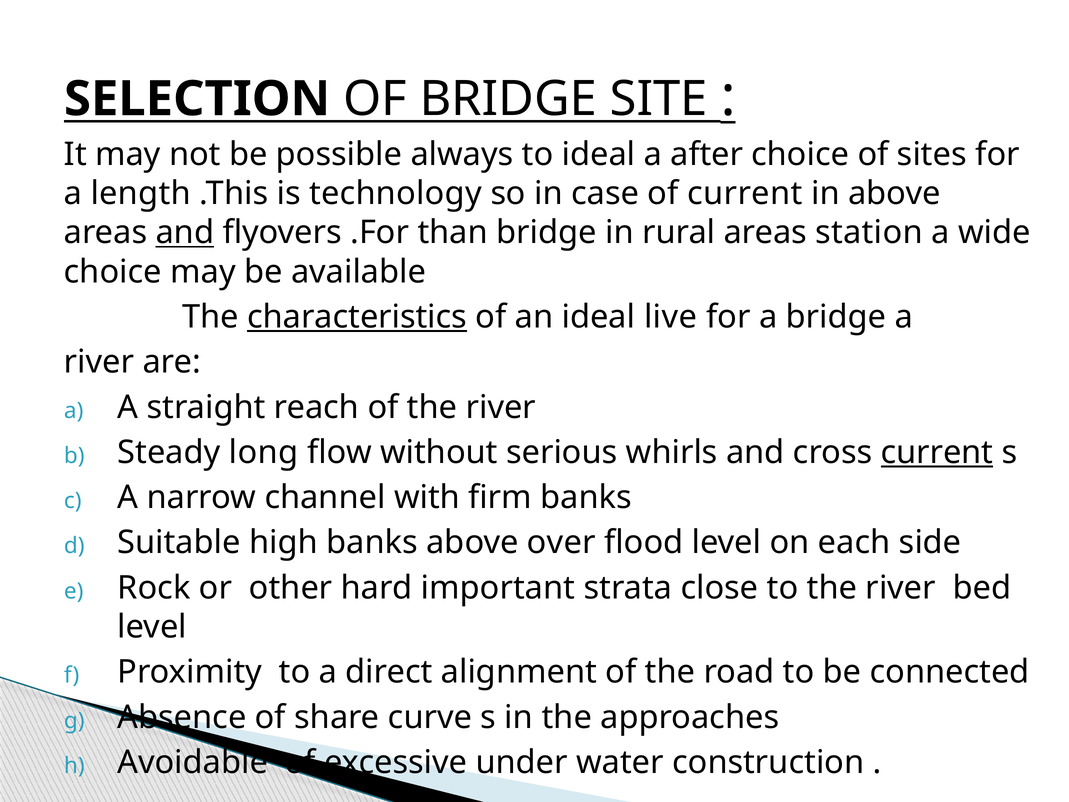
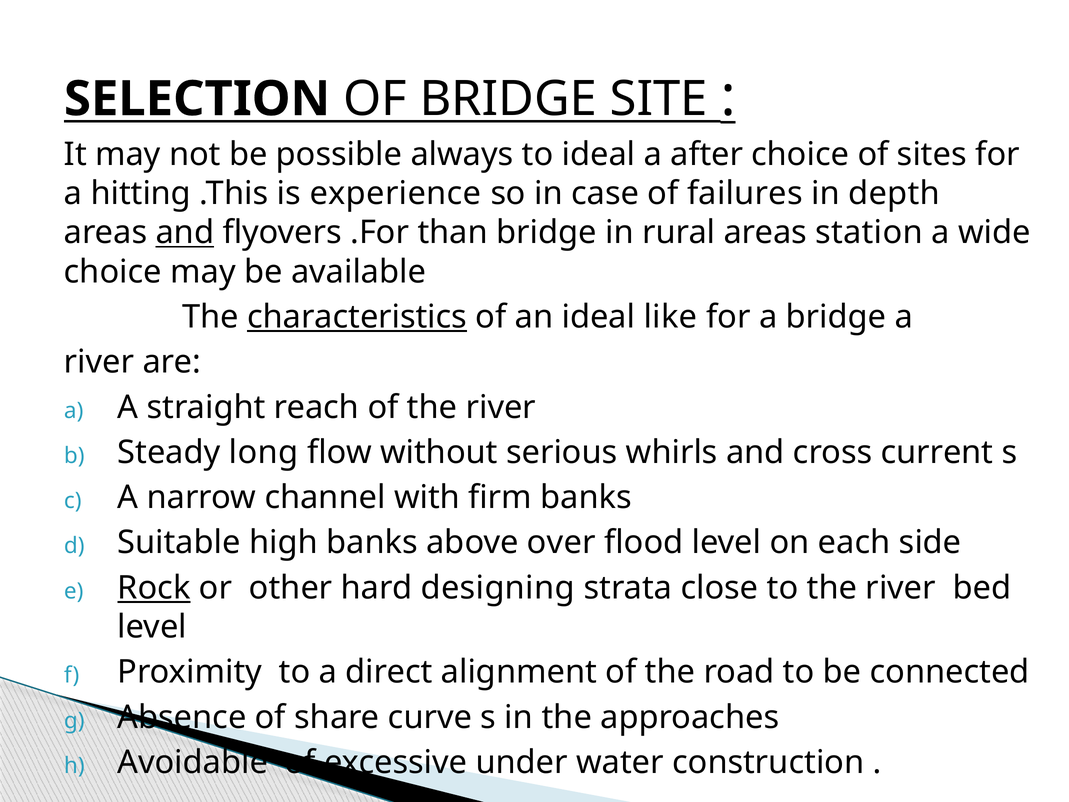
length: length -> hitting (141, 193)
technology: technology -> experience (395, 193)
of current: current -> failures (745, 193)
in above: above -> depth (894, 193)
live: live -> like (671, 317)
current underline: present -> none (937, 452)
Rock underline: none -> present (154, 588)
important: important -> designing (498, 588)
